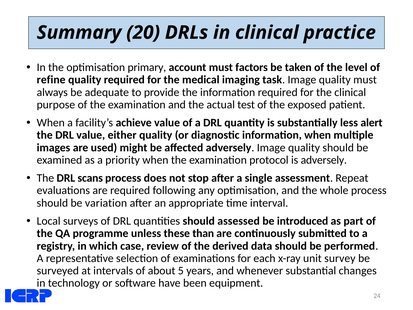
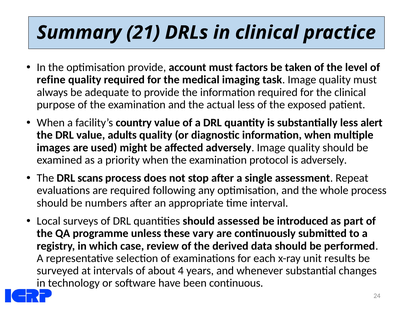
20: 20 -> 21 (143, 33)
optimisation primary: primary -> provide (147, 67)
actual test: test -> less (246, 105)
achieve: achieve -> country (134, 123)
either: either -> adults (122, 135)
variation: variation -> numbers (106, 203)
than: than -> vary (203, 233)
survey: survey -> results (340, 258)
5: 5 -> 4 (181, 270)
equipment: equipment -> continuous (236, 283)
